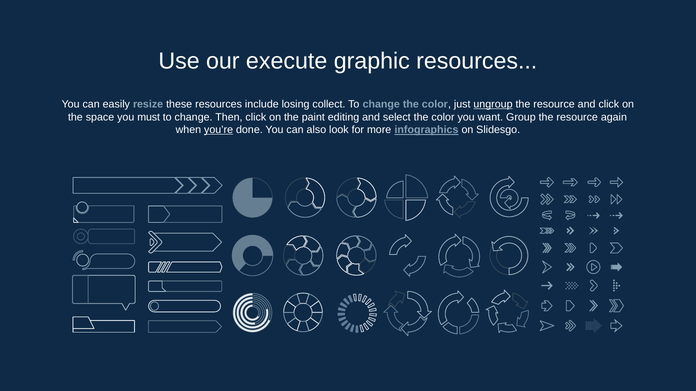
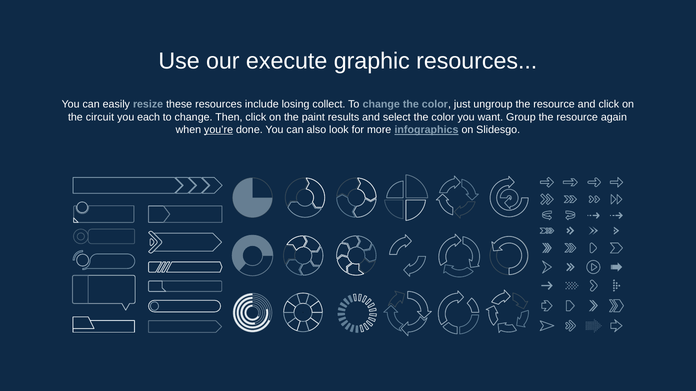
ungroup underline: present -> none (493, 104)
space: space -> circuit (100, 117)
must: must -> each (149, 117)
editing: editing -> results (344, 117)
